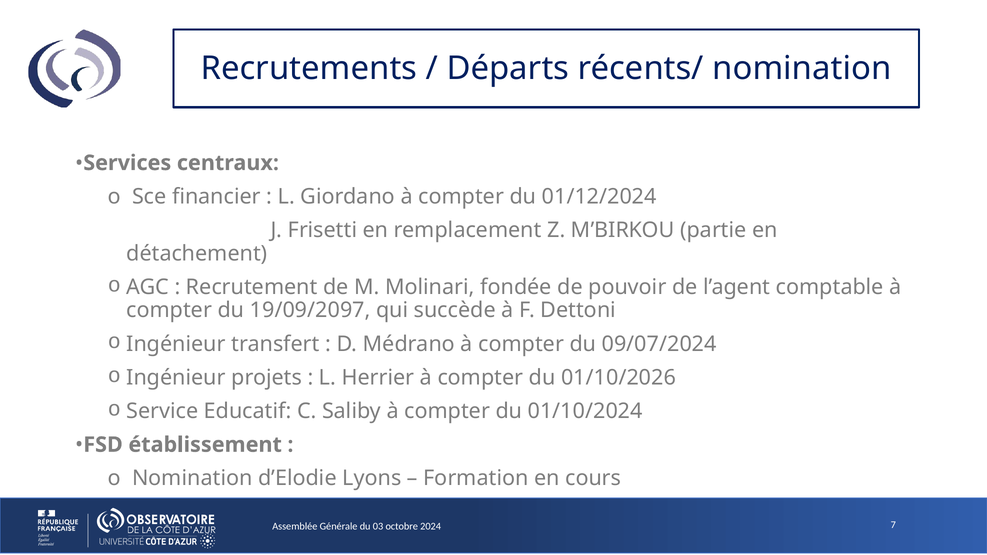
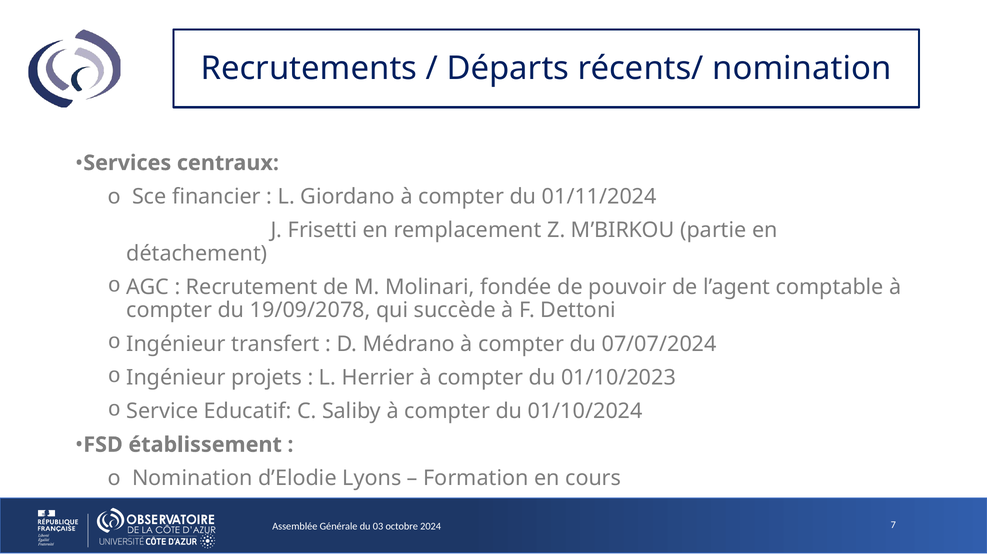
01/12/2024: 01/12/2024 -> 01/11/2024 (599, 197)
19/09/2097: 19/09/2097 -> 19/09/2078 (310, 310)
09/07/2024: 09/07/2024 -> 07/07/2024 (659, 344)
01/10/2026: 01/10/2026 -> 01/10/2023 (619, 378)
